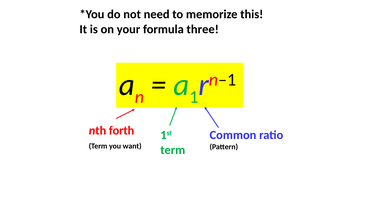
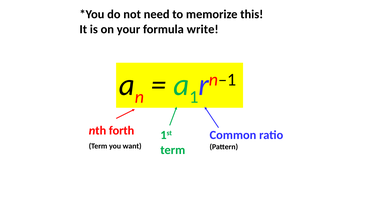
three: three -> write (203, 29)
